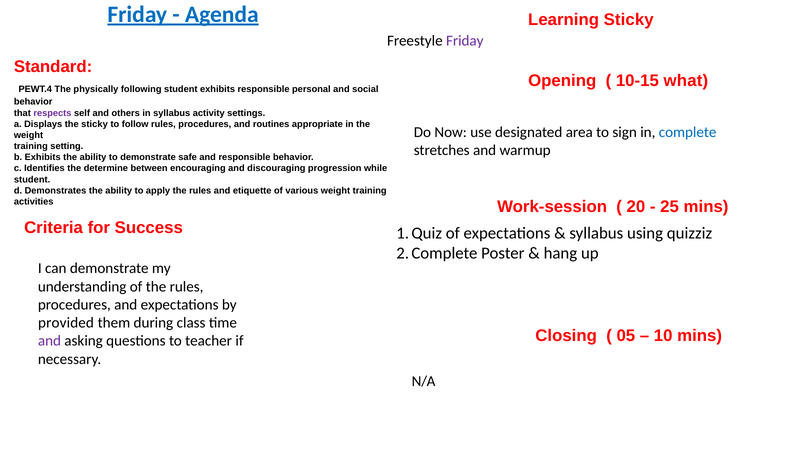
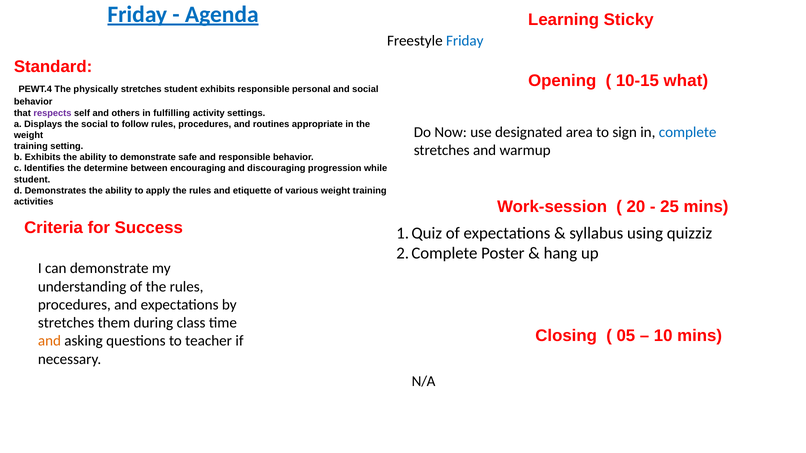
Friday colour: purple -> blue (465, 41)
physically following: following -> stretches (141, 89)
in syllabus: syllabus -> fulfilling (172, 113)
the sticky: sticky -> social (95, 124)
provided: provided -> stretches (66, 323)
and colour: purple -> orange (49, 341)
